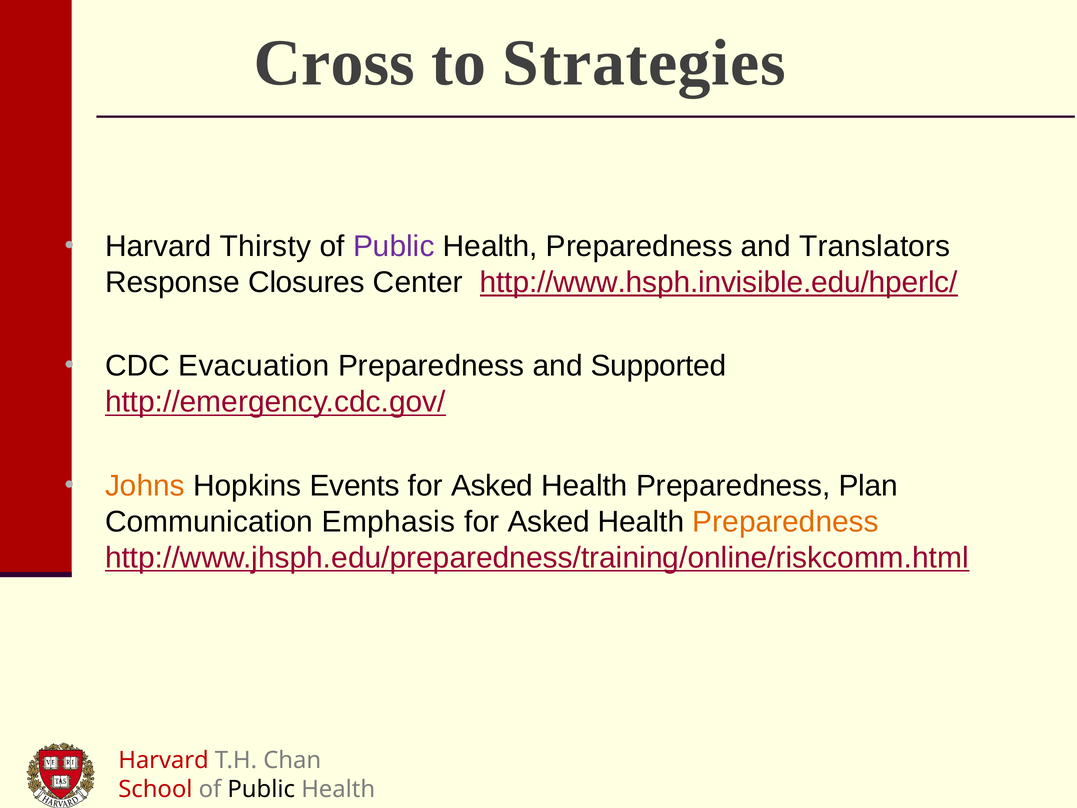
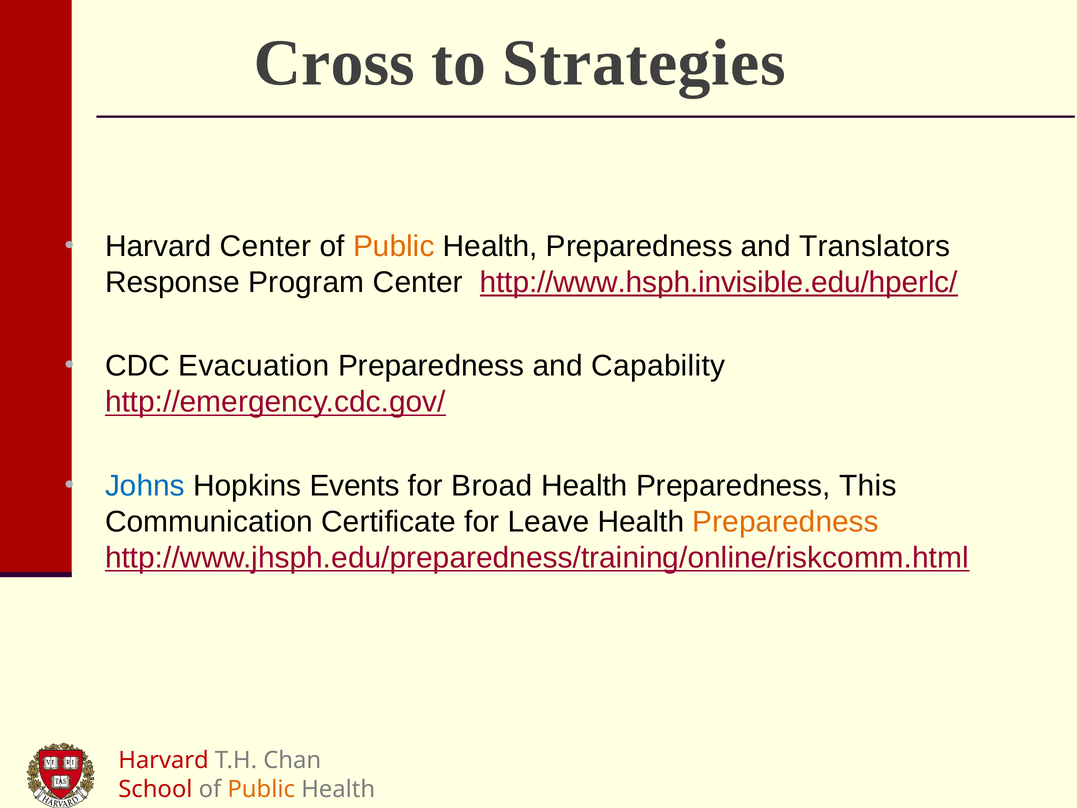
Harvard Thirsty: Thirsty -> Center (265, 246)
Public colour: purple -> orange (394, 246)
Closures: Closures -> Program (306, 282)
Supported: Supported -> Capability (658, 366)
Johns colour: orange -> blue (145, 486)
Asked: Asked -> Broad (492, 486)
Plan: Plan -> This (868, 486)
Emphasis: Emphasis -> Certificate (389, 522)
Asked: Asked -> Leave (549, 522)
Public colour: black -> orange (261, 789)
